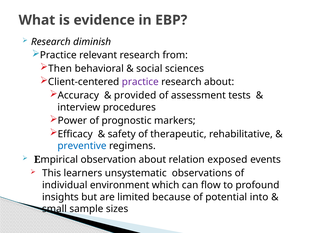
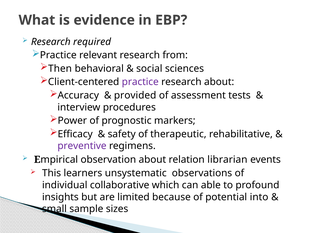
diminish: diminish -> required (92, 42)
preventive colour: blue -> purple (82, 146)
exposed: exposed -> librarian (227, 160)
environment: environment -> collaborative (120, 185)
flow: flow -> able (211, 185)
